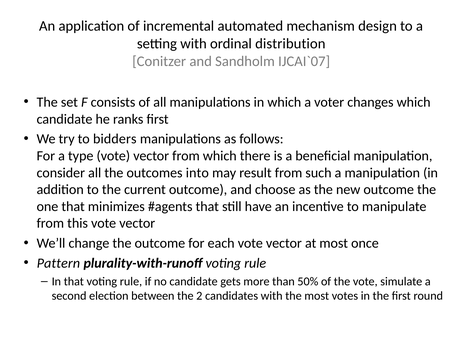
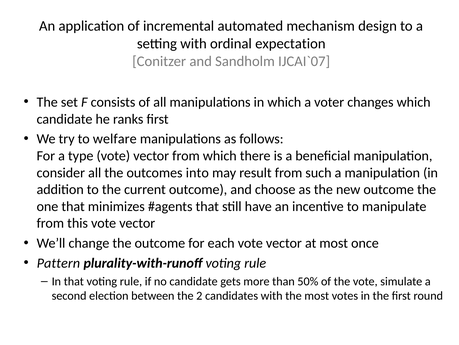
distribution: distribution -> expectation (290, 43)
bidders: bidders -> welfare (115, 139)
